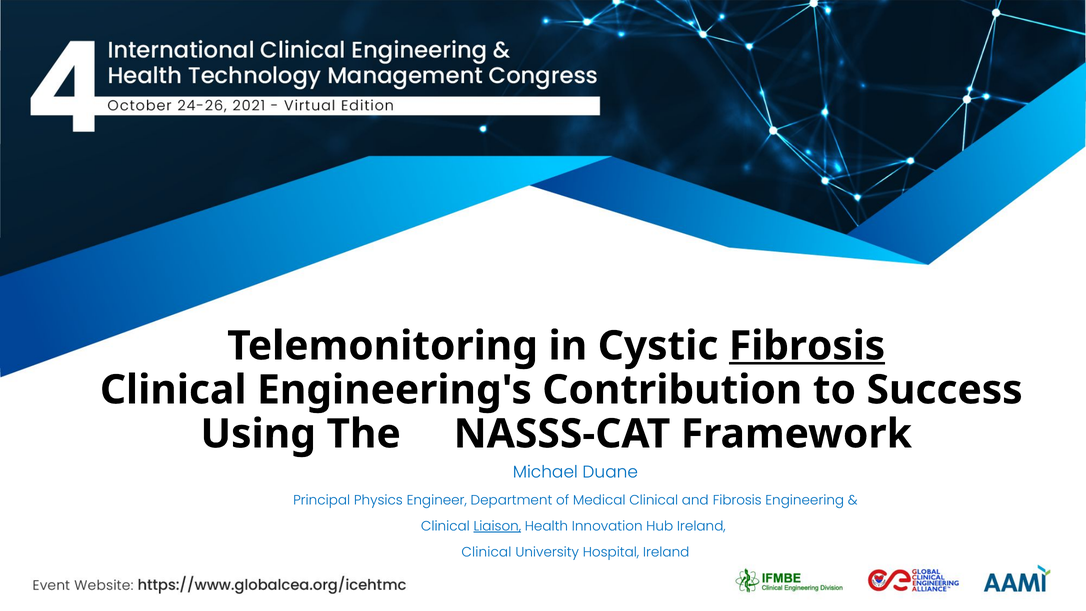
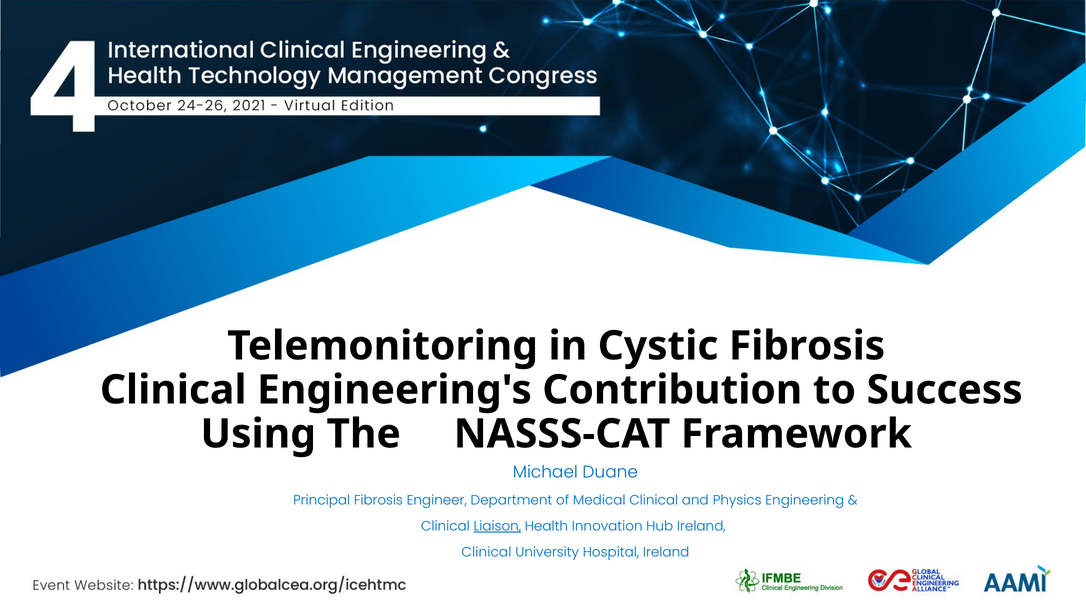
Fibrosis underline: present -> none (807, 346)
Principal Physics: Physics -> Fibrosis (378, 500)
and Fibrosis: Fibrosis -> Physics (737, 500)
